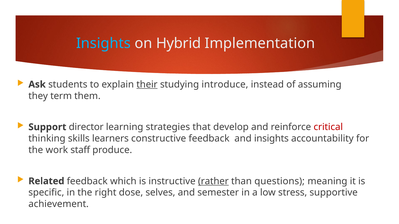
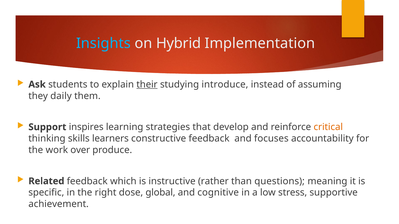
term: term -> daily (61, 96)
director: director -> inspires (86, 127)
critical colour: red -> orange (328, 127)
and insights: insights -> focuses (271, 139)
staff: staff -> over (80, 150)
rather underline: present -> none (213, 181)
selves: selves -> global (160, 193)
semester: semester -> cognitive (218, 193)
